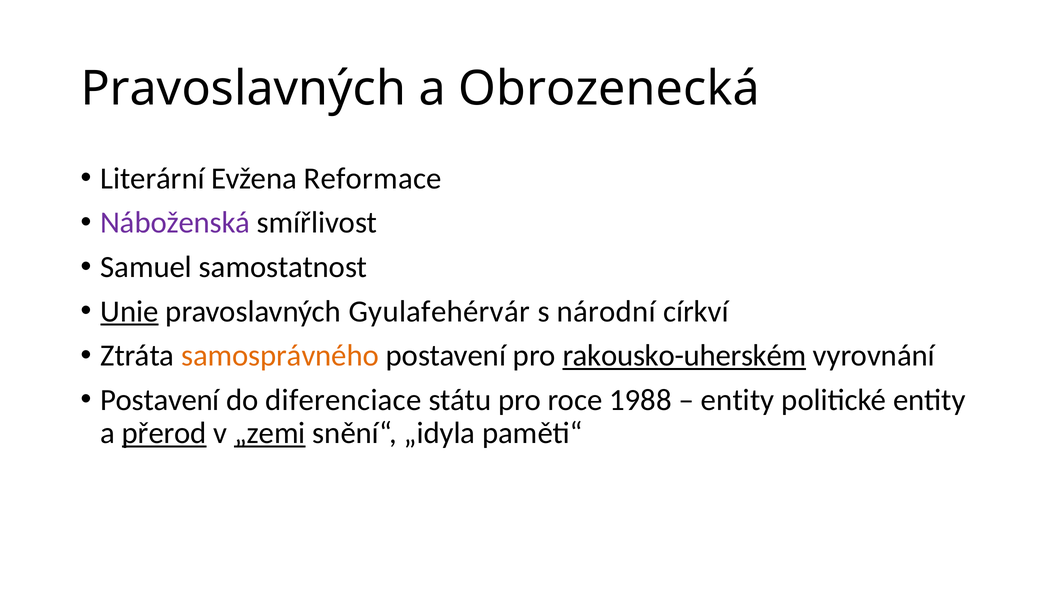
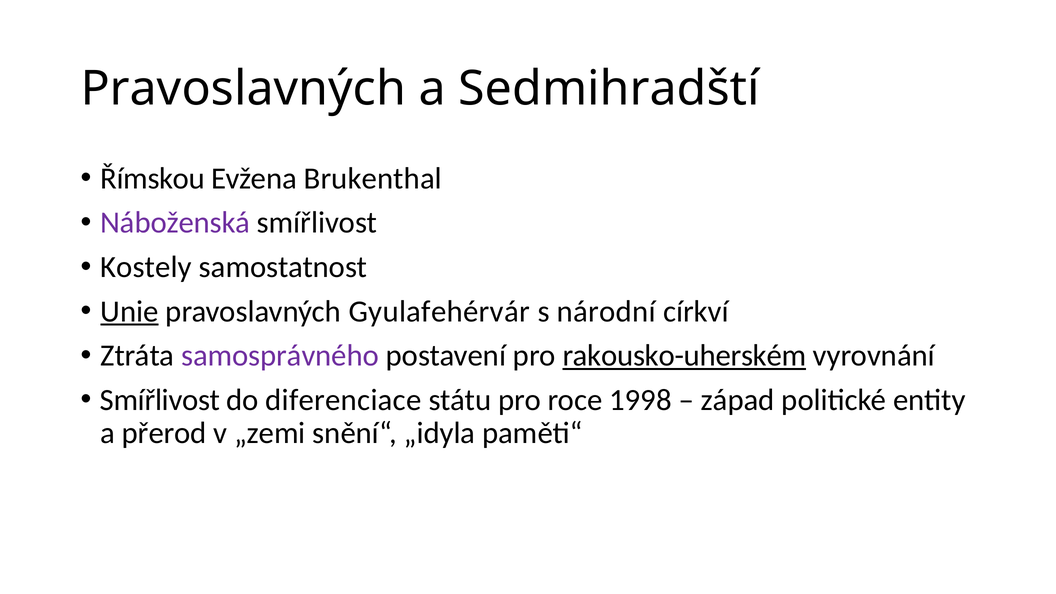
Obrozenecká: Obrozenecká -> Sedmihradští (609, 89)
Literární: Literární -> Římskou (153, 179)
Reformace: Reformace -> Brukenthal (373, 179)
Samuel: Samuel -> Kostely (146, 267)
samosprávného colour: orange -> purple (280, 356)
Postavení: Postavení -> Smířlivost (160, 400)
1988: 1988 -> 1998 (640, 400)
entity: entity -> západ (738, 400)
přerod underline: present -> none (164, 433)
„zemi underline: present -> none (270, 433)
